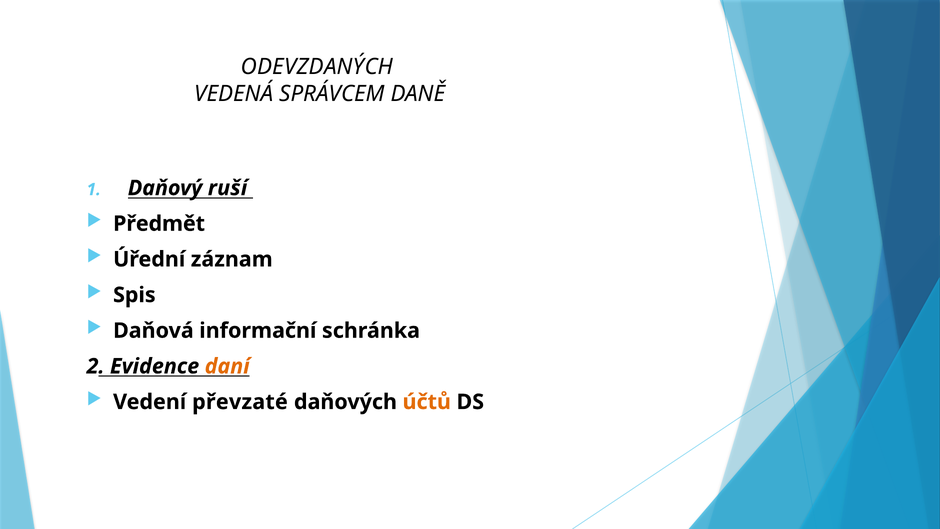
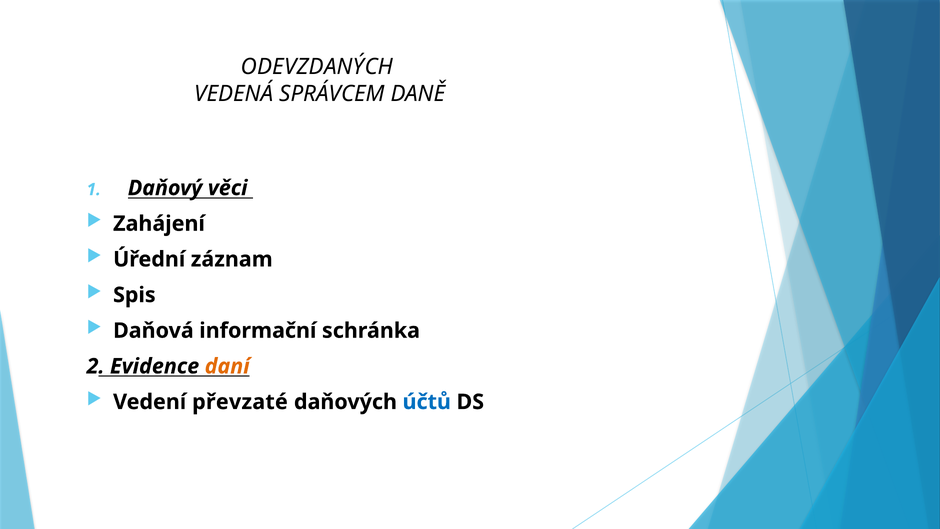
ruší: ruší -> věci (228, 188)
Předmět: Předmět -> Zahájení (159, 224)
účtů colour: orange -> blue (427, 402)
